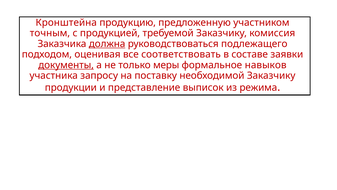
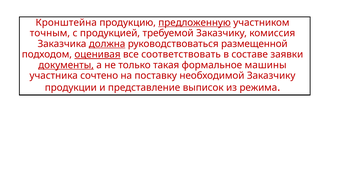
предложенную underline: none -> present (195, 22)
подлежащего: подлежащего -> размещенной (254, 44)
оценивая underline: none -> present (97, 54)
меры: меры -> такая (166, 65)
навыков: навыков -> машины (266, 65)
запросу: запросу -> сочтено (99, 76)
